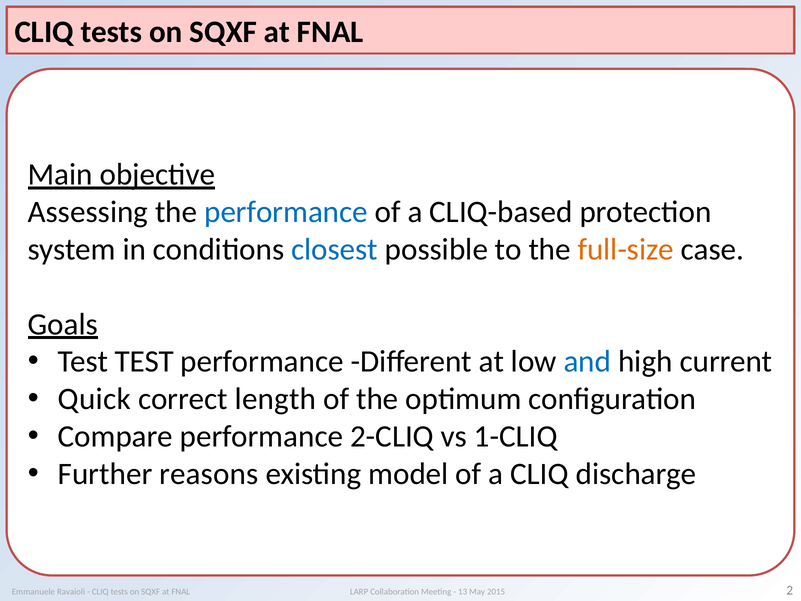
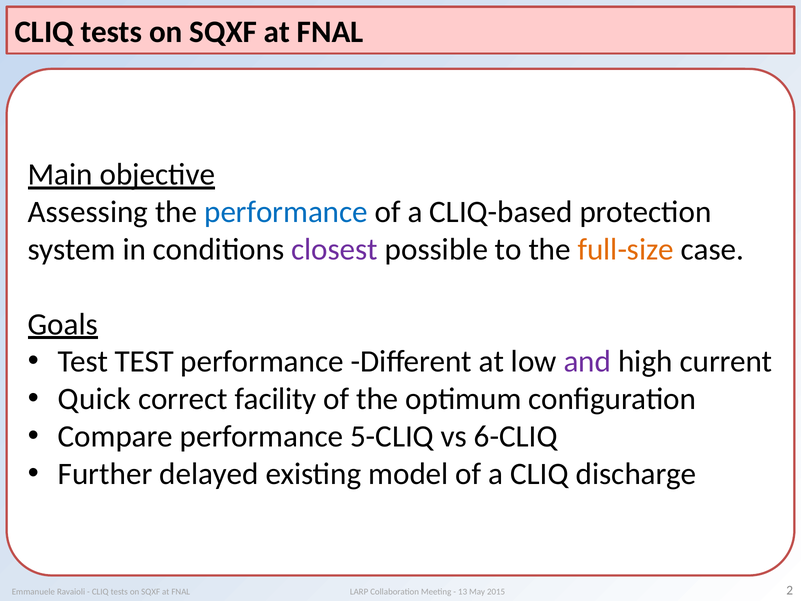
closest colour: blue -> purple (335, 249)
and colour: blue -> purple (587, 362)
length: length -> facility (276, 399)
2-CLIQ: 2-CLIQ -> 5-CLIQ (392, 436)
1-CLIQ: 1-CLIQ -> 6-CLIQ (516, 436)
reasons: reasons -> delayed (209, 474)
